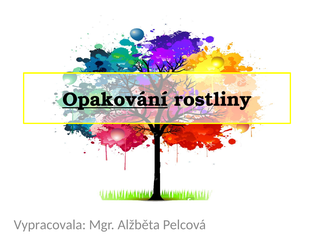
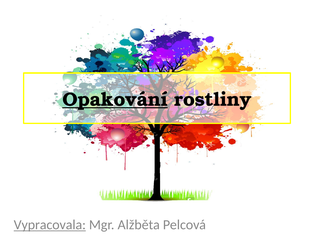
Vypracovala underline: none -> present (50, 225)
